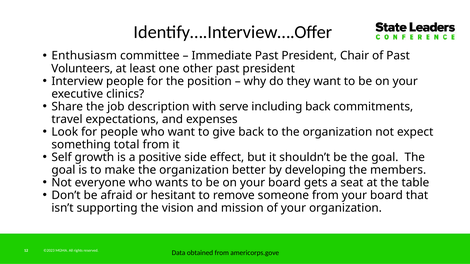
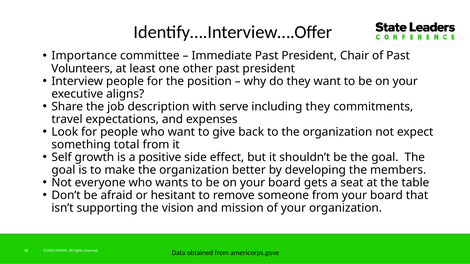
Enthusiasm: Enthusiasm -> Importance (84, 56)
clinics: clinics -> aligns (125, 94)
including back: back -> they (318, 107)
